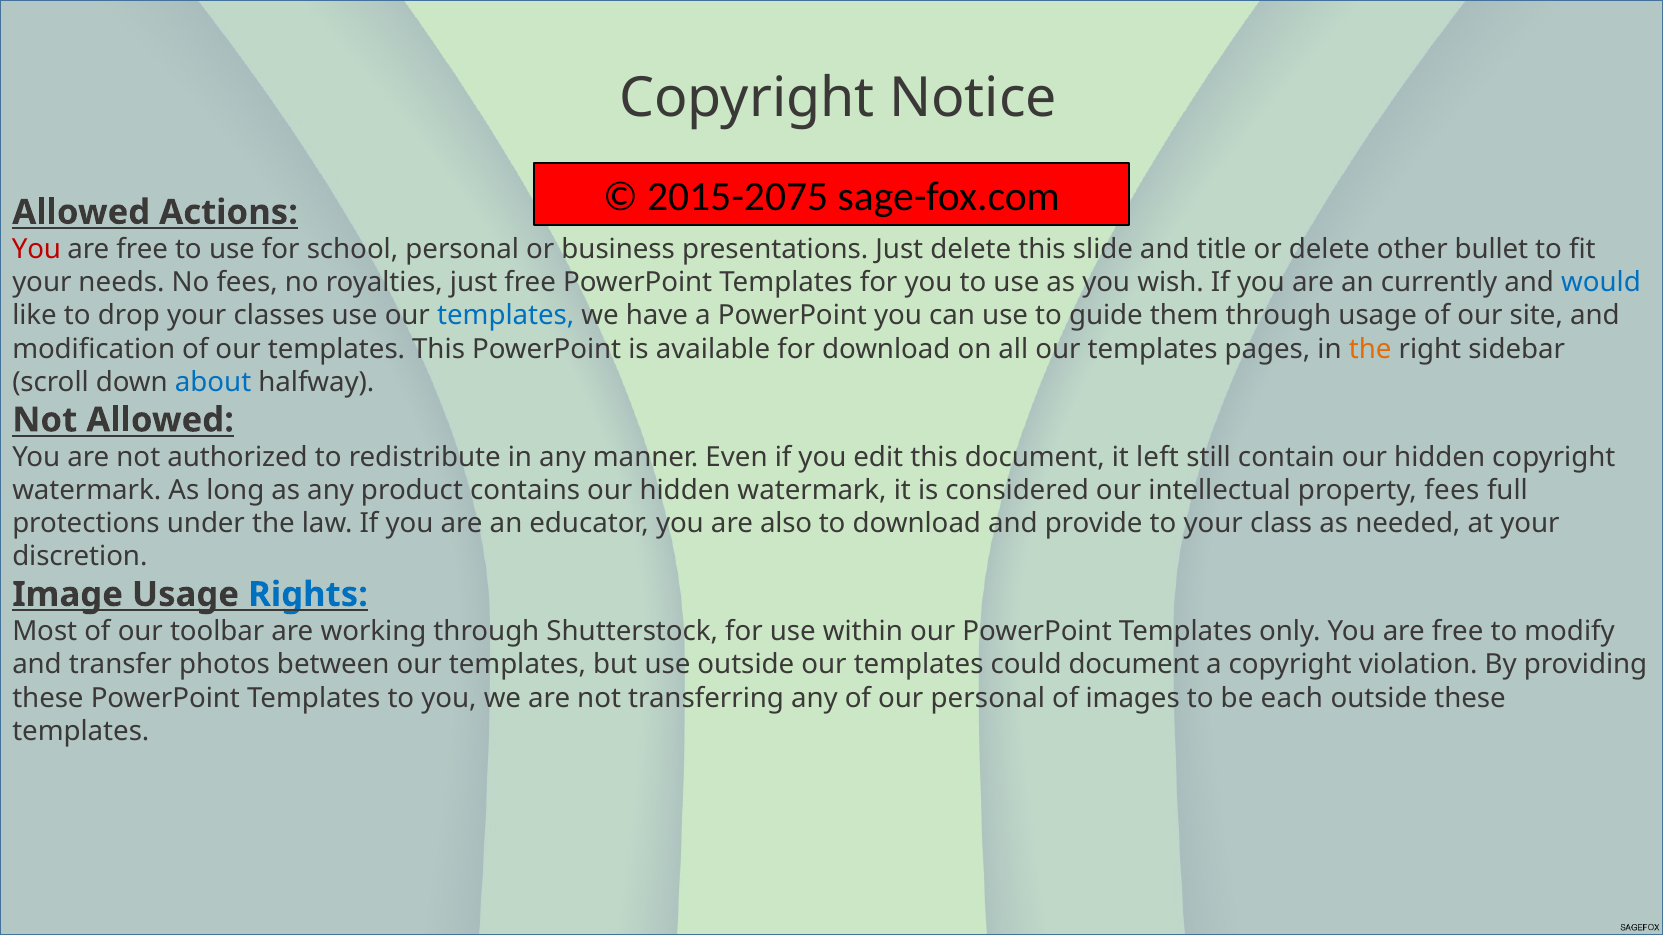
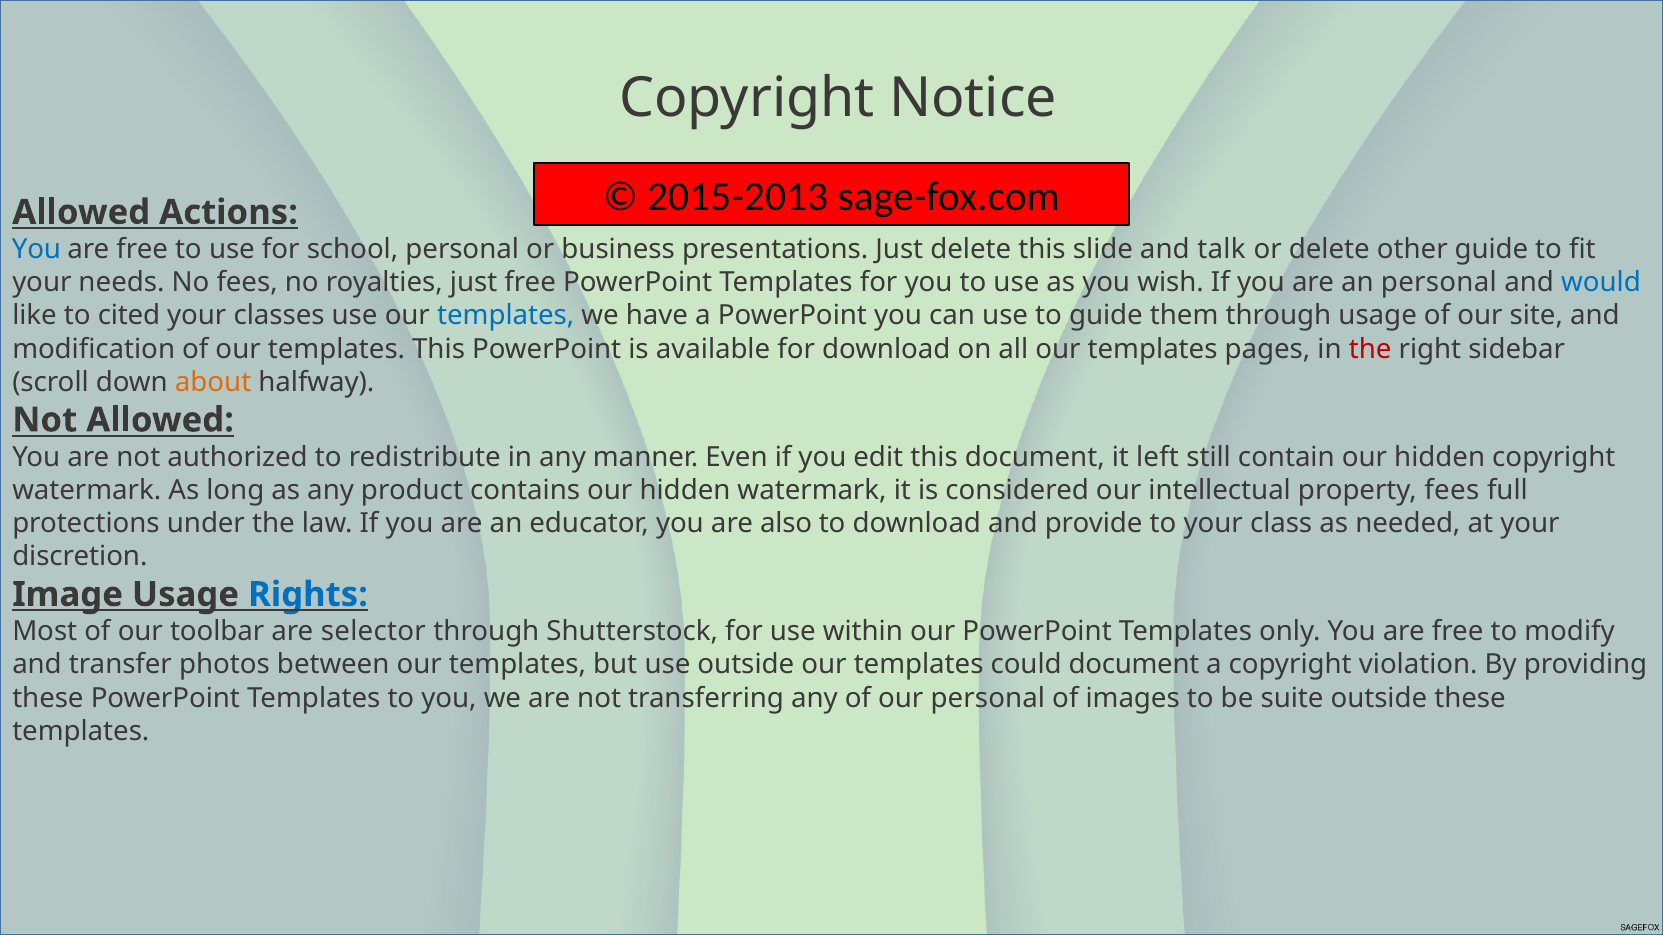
2015-2075: 2015-2075 -> 2015-2013 (738, 197)
You colour: red -> blue (36, 249)
title: title -> talk (1222, 249)
other bullet: bullet -> guide (1491, 249)
an currently: currently -> personal (1439, 283)
drop: drop -> cited (129, 316)
the colour: orange -> red (1370, 349)
about colour: blue -> orange (213, 382)
working: working -> selector (373, 632)
each: each -> suite (1292, 698)
